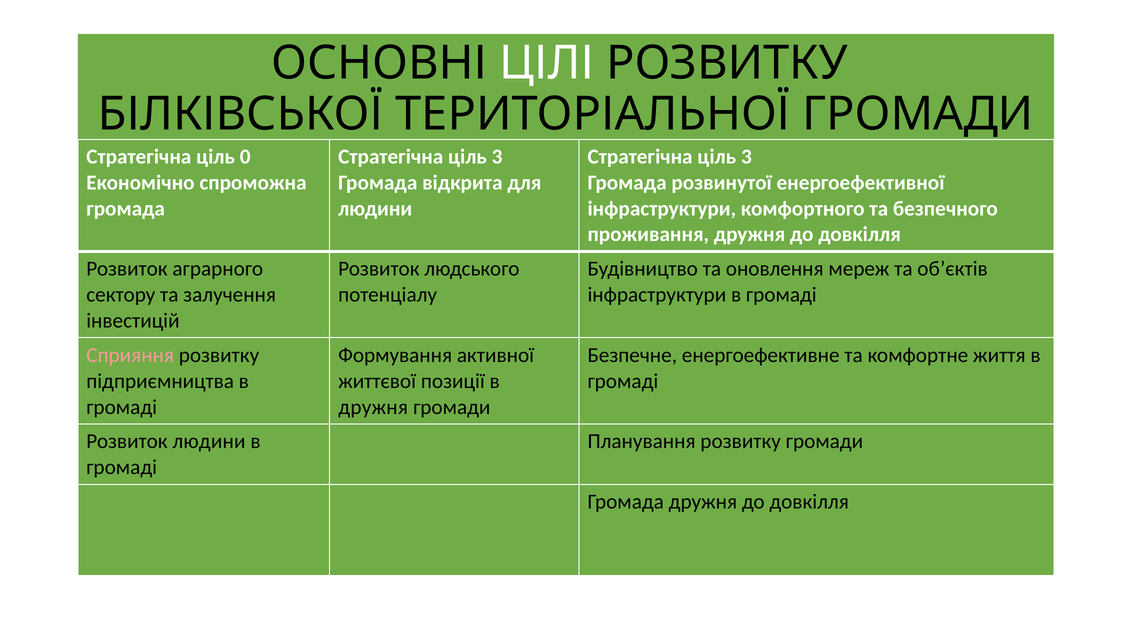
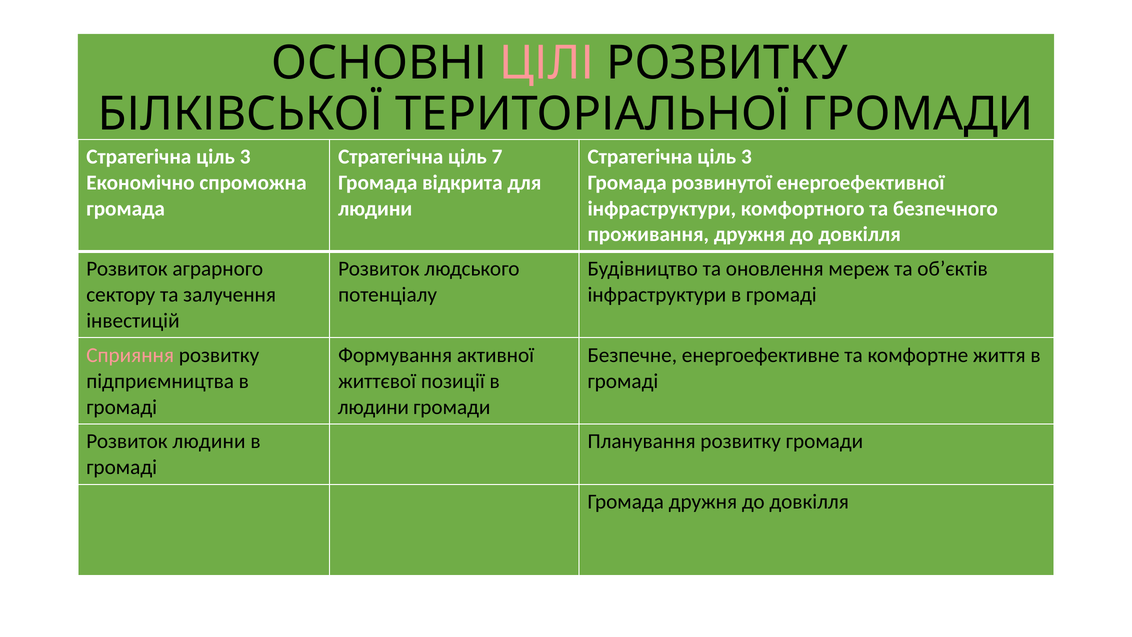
ЦІЛІ colour: white -> pink (547, 63)
0: 0 -> 3 (245, 157)
3: 3 -> 7 (497, 157)
дружня: дружня -> людини (373, 407)
